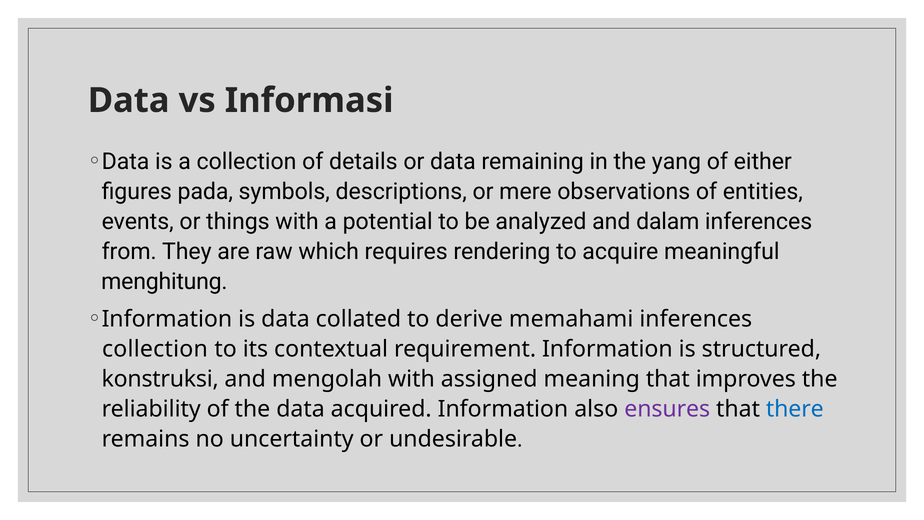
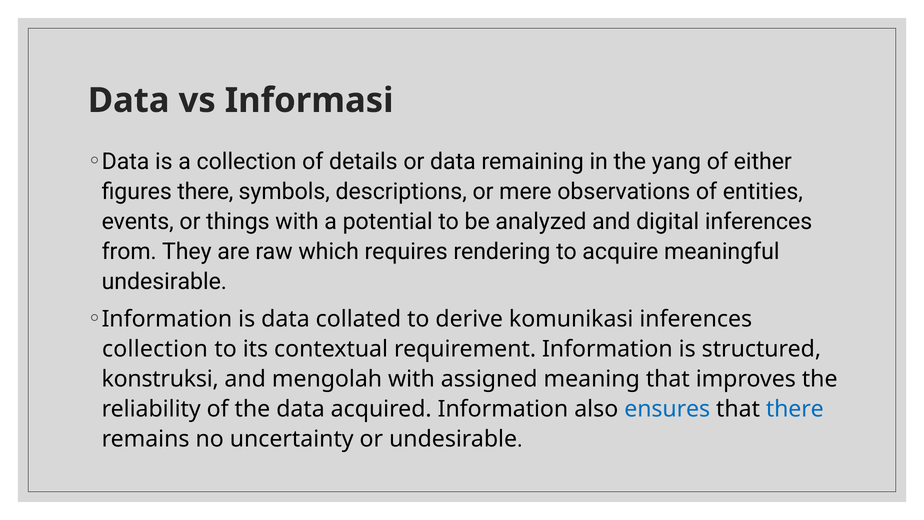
figures pada: pada -> there (205, 192)
dalam: dalam -> digital (668, 221)
menghitung: menghitung -> undesirable (164, 281)
memahami: memahami -> komunikasi (571, 319)
ensures colour: purple -> blue (667, 409)
